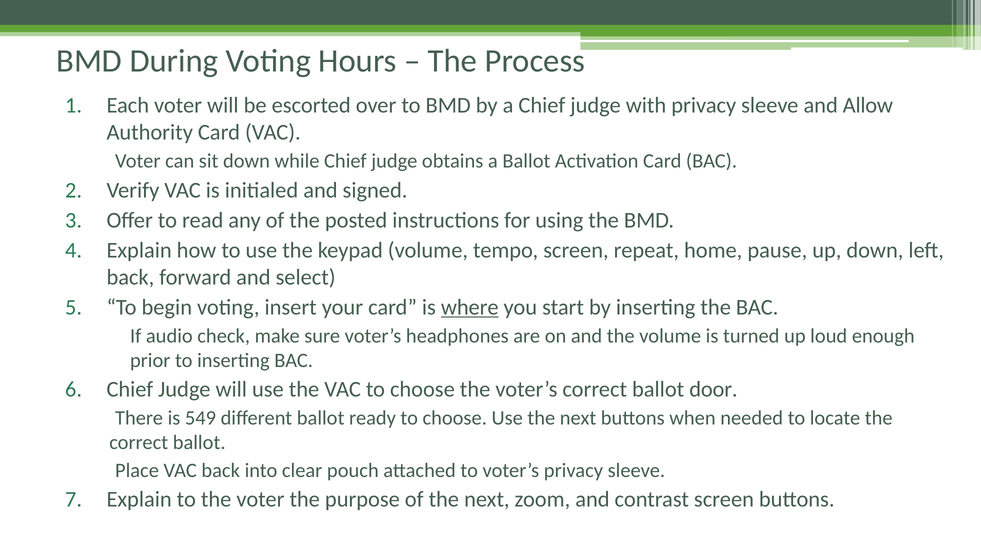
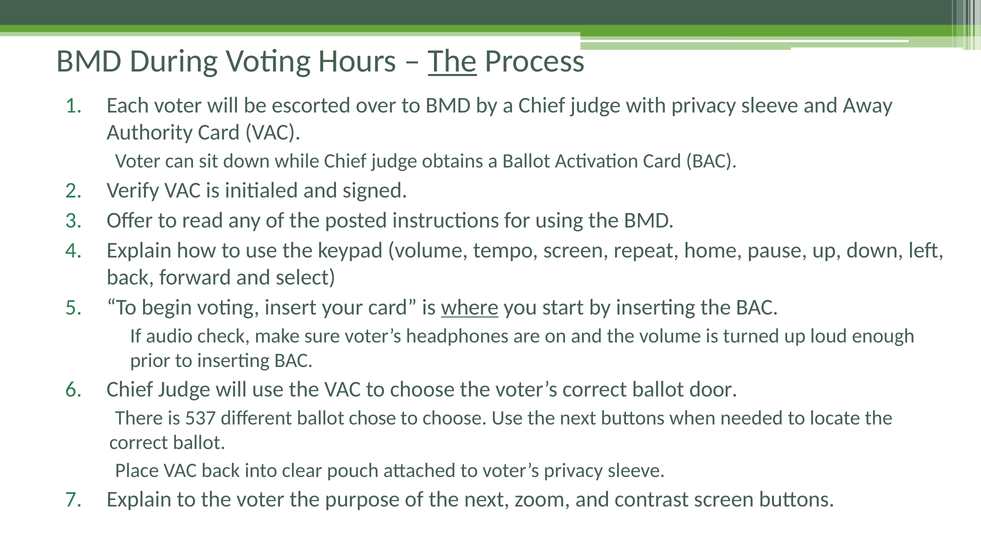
The underline: none -> present (452, 61)
Allow: Allow -> Away (868, 105)
549: 549 -> 537 (200, 418)
ready: ready -> chose (373, 418)
